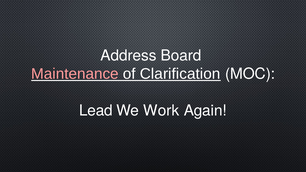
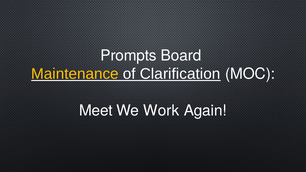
Address: Address -> Prompts (129, 56)
Maintenance colour: pink -> yellow (75, 74)
Lead: Lead -> Meet (96, 111)
